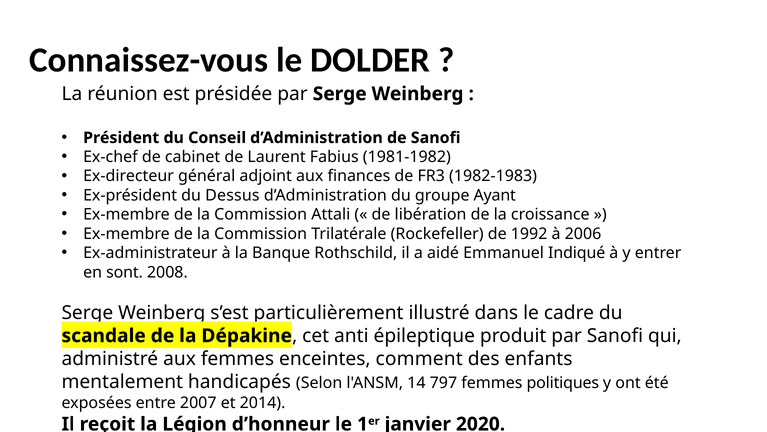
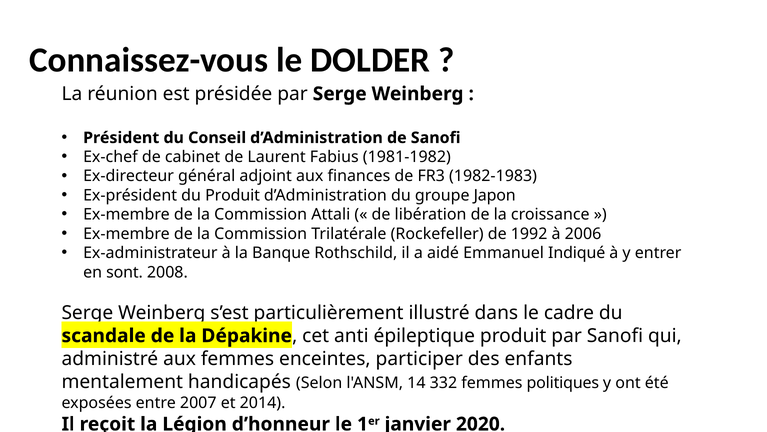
du Dessus: Dessus -> Produit (233, 195)
Ayant: Ayant -> Japon (495, 195)
comment: comment -> participer (419, 358)
797: 797 -> 332 (443, 382)
